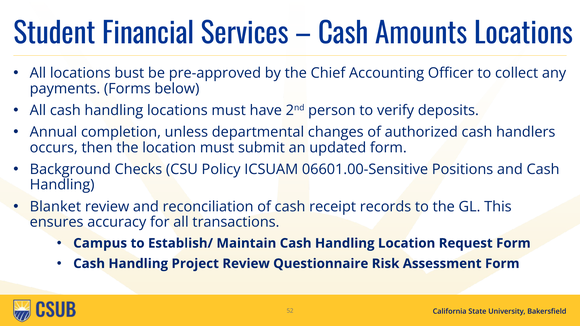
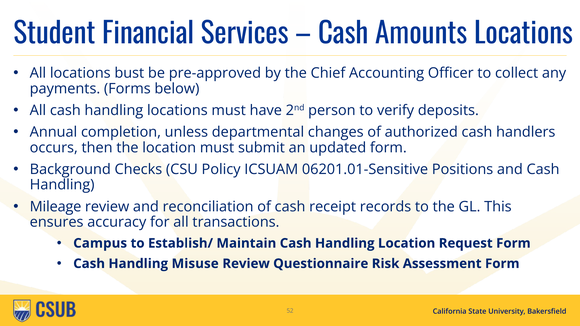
06601.00-Sensitive: 06601.00-Sensitive -> 06201.01-Sensitive (365, 169)
Blanket: Blanket -> Mileage (56, 207)
Project: Project -> Misuse (195, 264)
